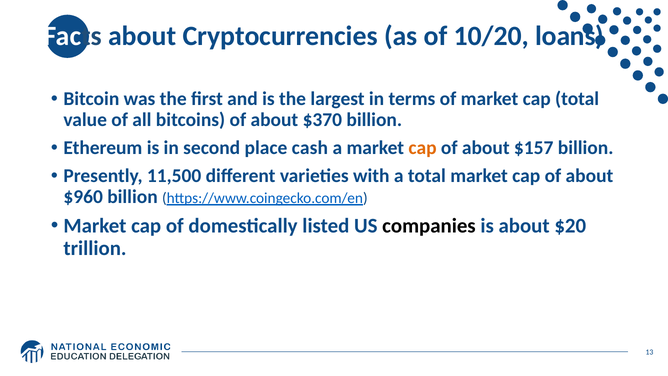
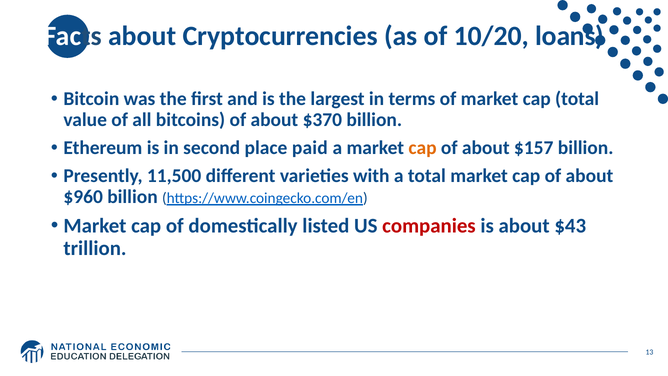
cash: cash -> paid (310, 148)
companies colour: black -> red (429, 226)
$20: $20 -> $43 (570, 226)
